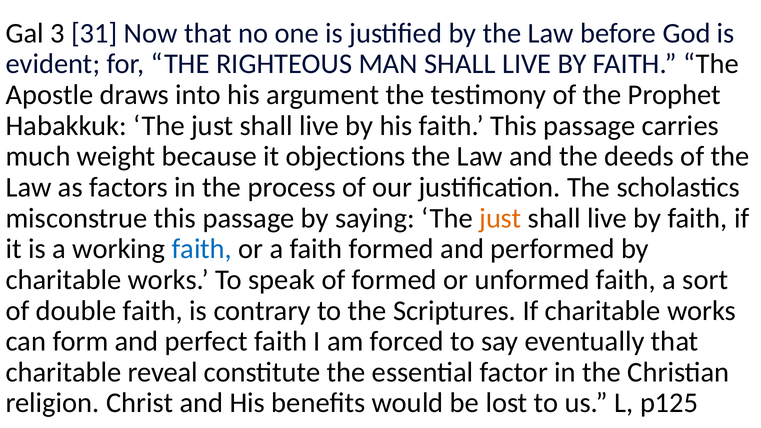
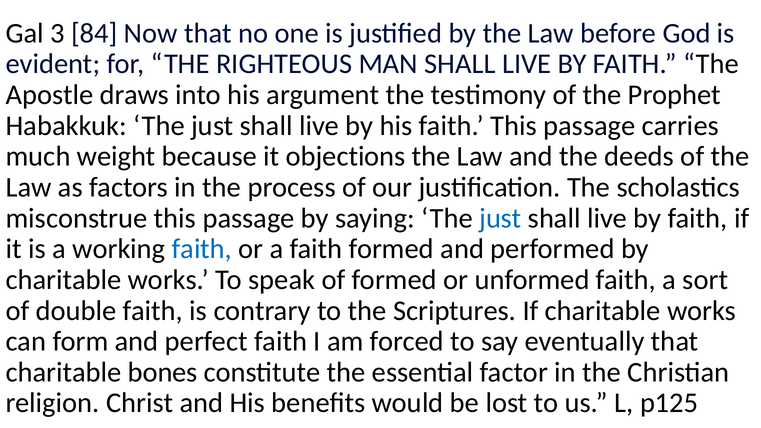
31: 31 -> 84 (94, 33)
just colour: orange -> blue (500, 218)
reveal: reveal -> bones (163, 372)
